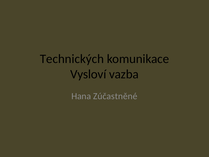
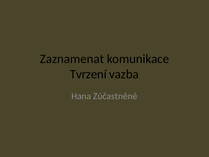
Technických: Technických -> Zaznamenat (72, 59)
Vysloví: Vysloví -> Tvrzení (88, 74)
